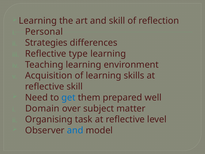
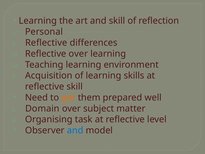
Strategies: Strategies -> Reflective (46, 43)
Reflective type: type -> over (78, 54)
get colour: blue -> orange (68, 97)
